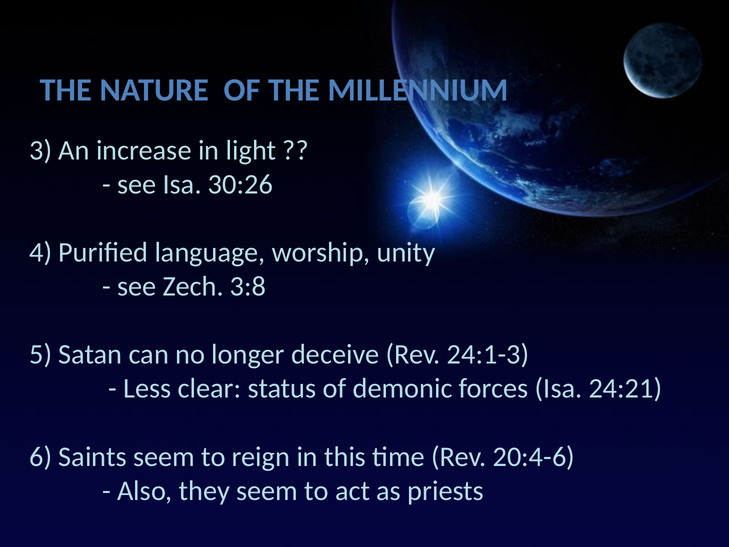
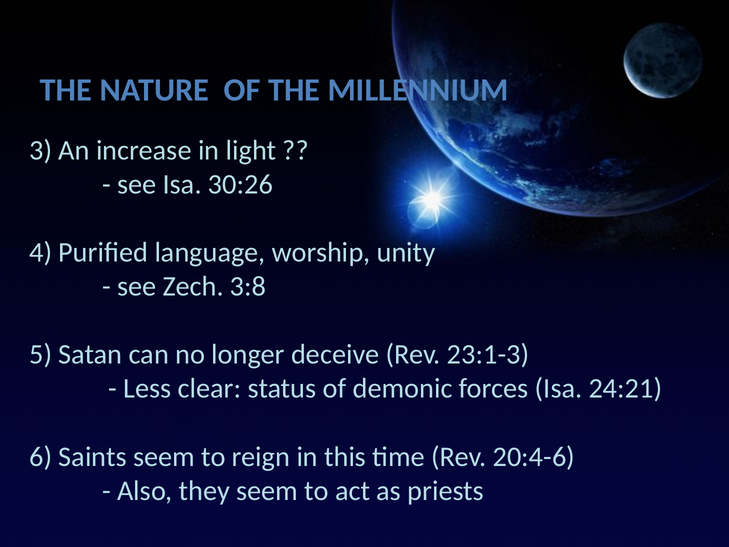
24:1-3: 24:1-3 -> 23:1-3 (488, 354)
